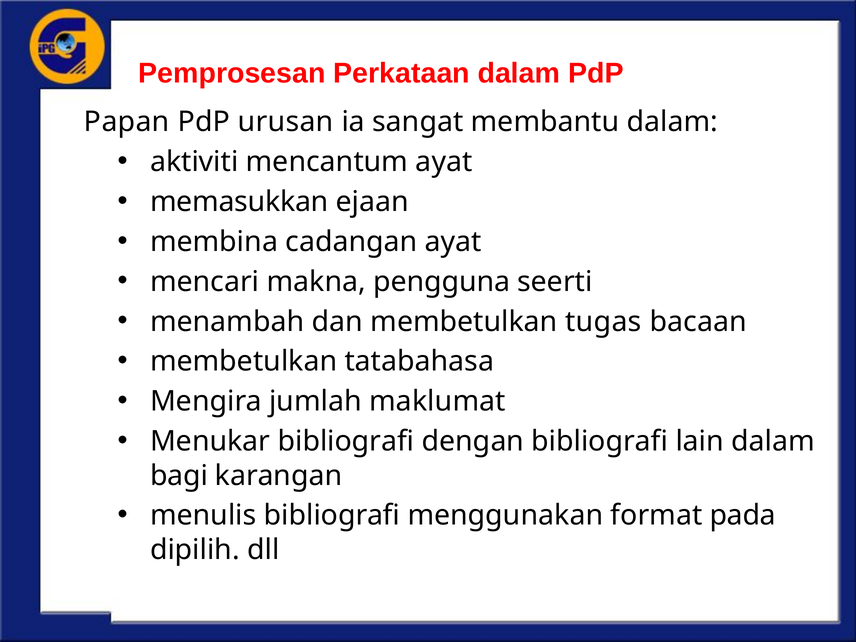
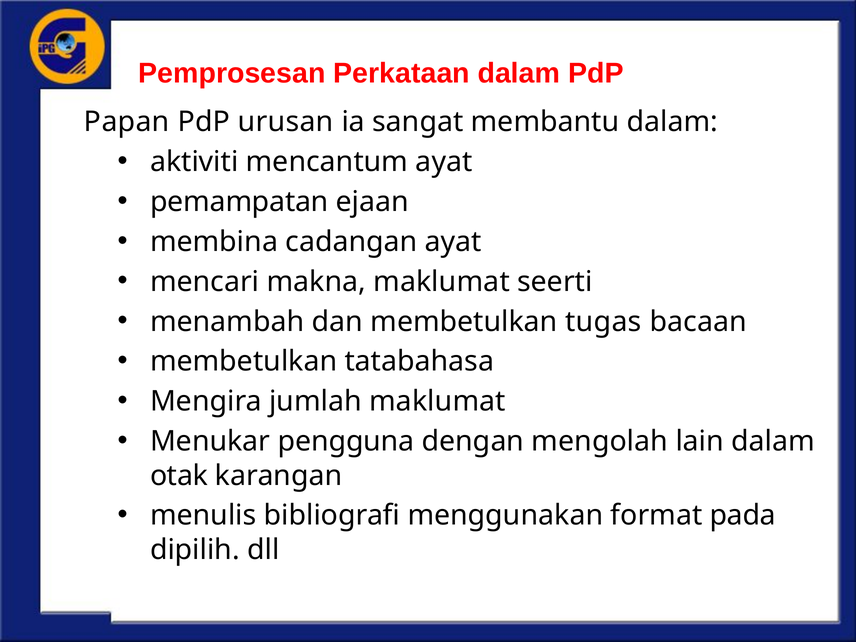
memasukkan: memasukkan -> pemampatan (239, 202)
makna pengguna: pengguna -> maklumat (442, 282)
Menukar bibliografi: bibliografi -> pengguna (346, 441)
dengan bibliografi: bibliografi -> mengolah (600, 441)
bagi: bagi -> otak (179, 476)
